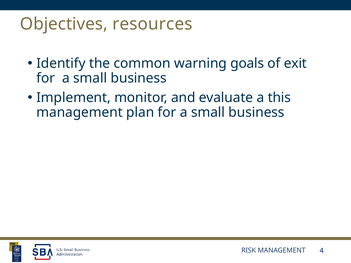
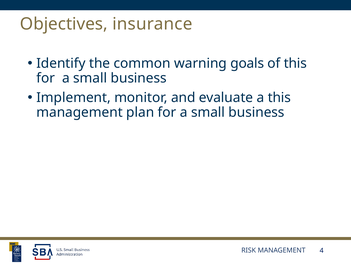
resources: resources -> insurance (152, 24)
of exit: exit -> this (295, 63)
